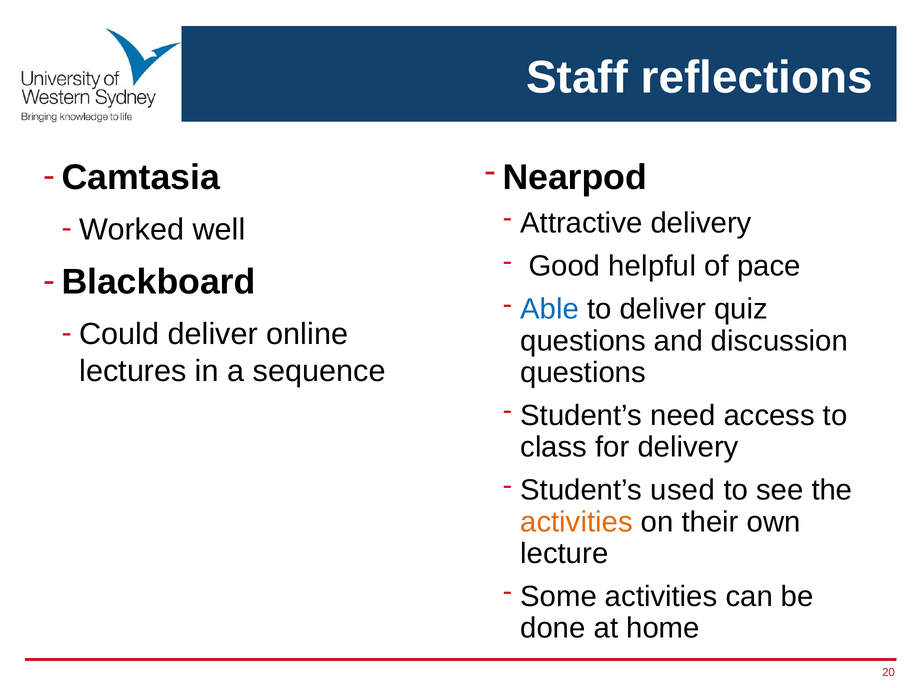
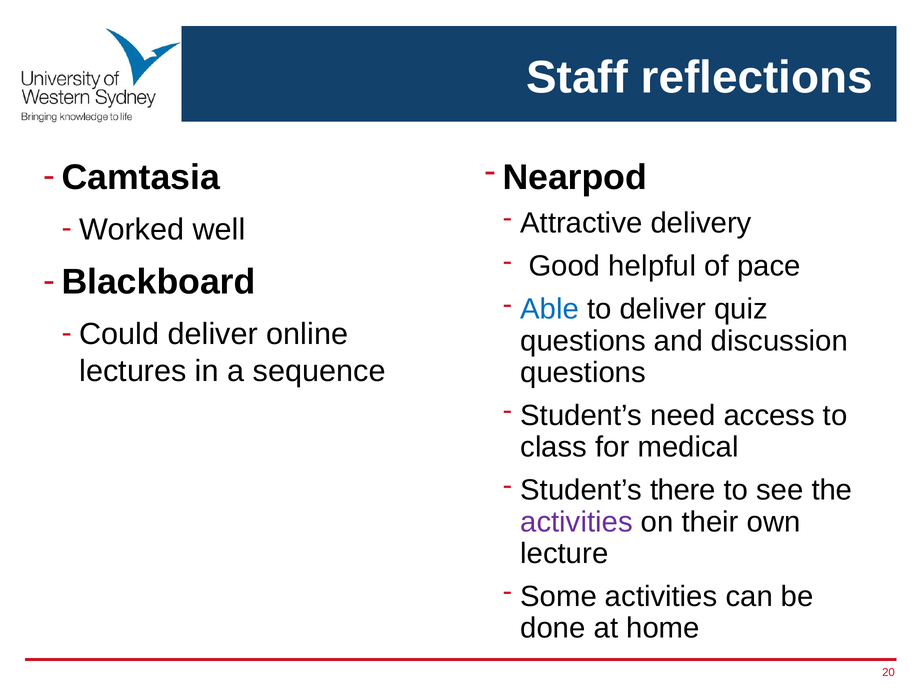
for delivery: delivery -> medical (688, 447)
used: used -> there (683, 491)
activities colour: orange -> purple (577, 522)
